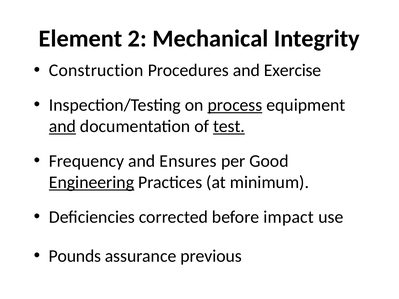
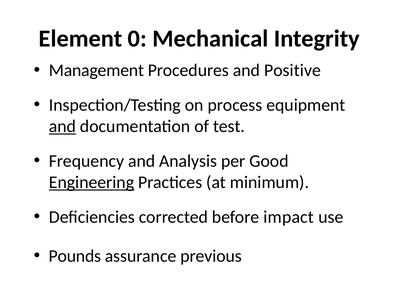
2: 2 -> 0 (137, 39)
Construction: Construction -> Management (96, 70)
Exercise: Exercise -> Positive (292, 70)
process underline: present -> none (235, 105)
test underline: present -> none (229, 126)
Ensures: Ensures -> Analysis (188, 161)
